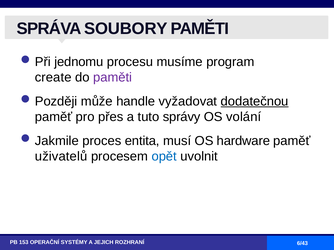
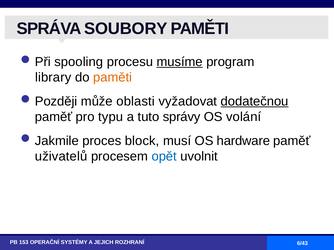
jednomu: jednomu -> spooling (79, 62)
musíme underline: none -> present (180, 62)
create: create -> library (53, 78)
paměti colour: purple -> orange (113, 78)
handle: handle -> oblasti (136, 102)
přes: přes -> typu (111, 117)
entita: entita -> block (142, 141)
